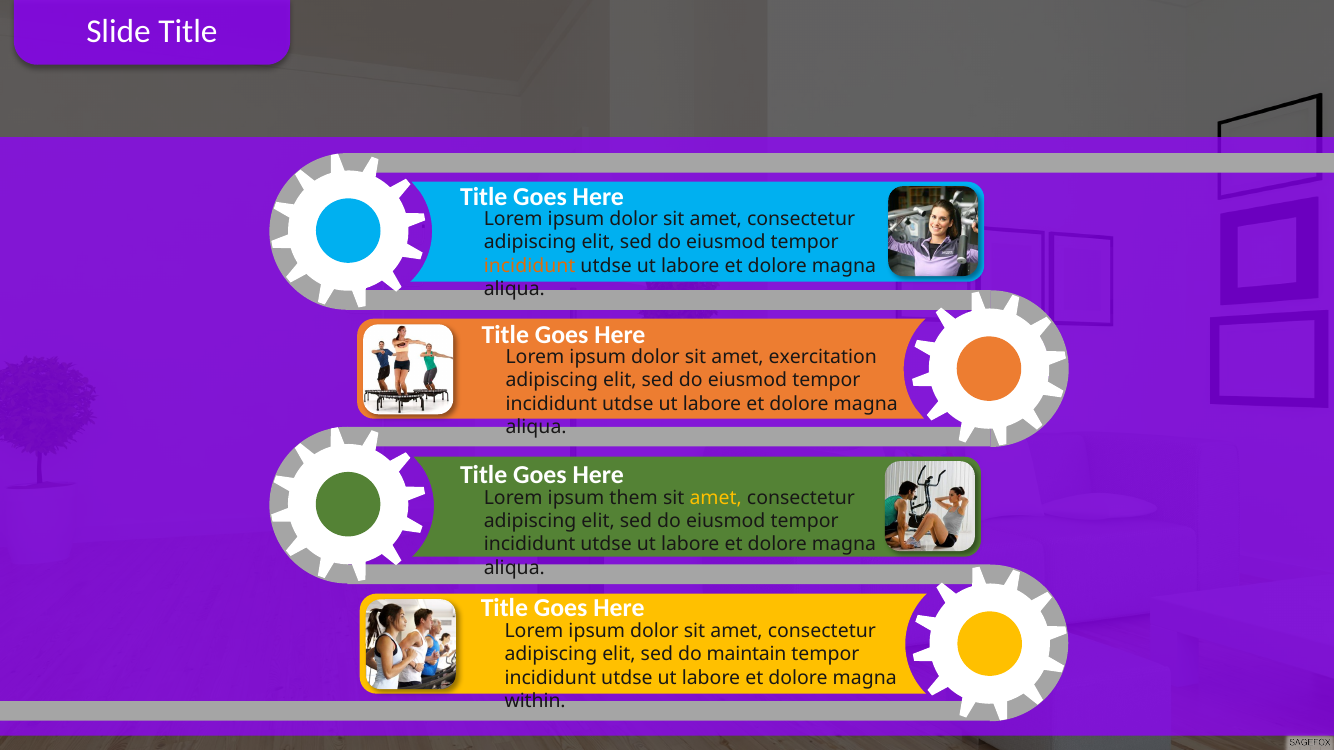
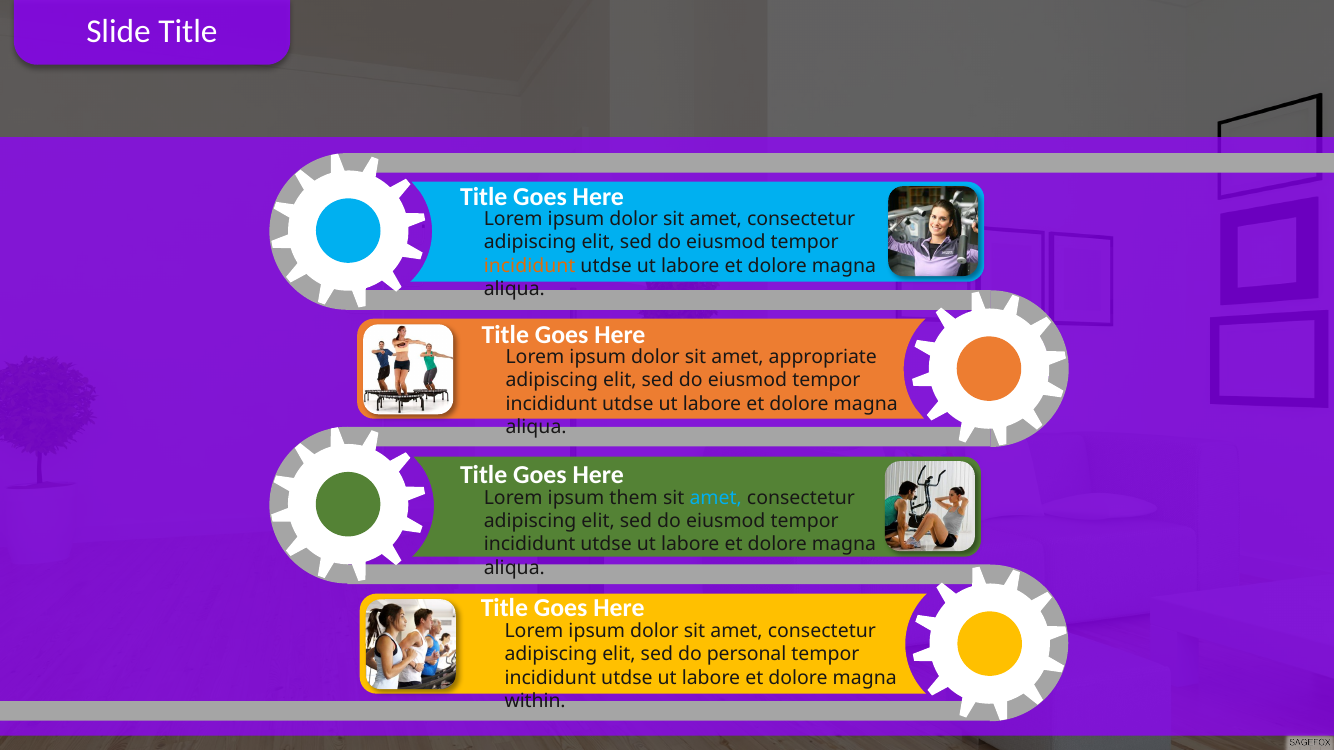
exercitation: exercitation -> appropriate (823, 357)
amet colour: yellow -> light blue (716, 498)
maintain: maintain -> personal (747, 655)
